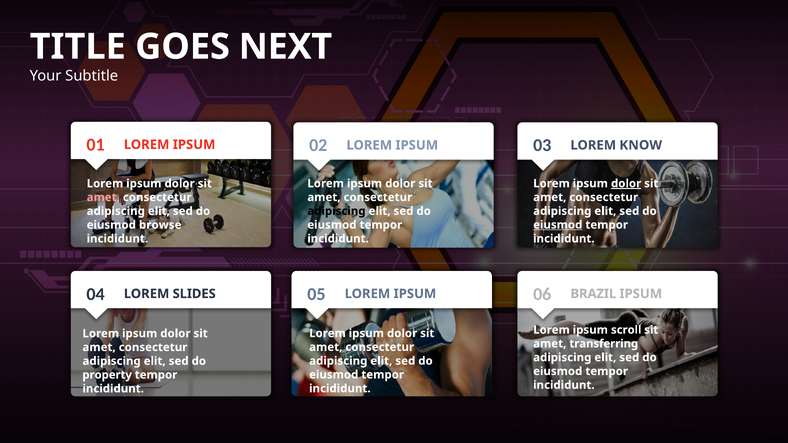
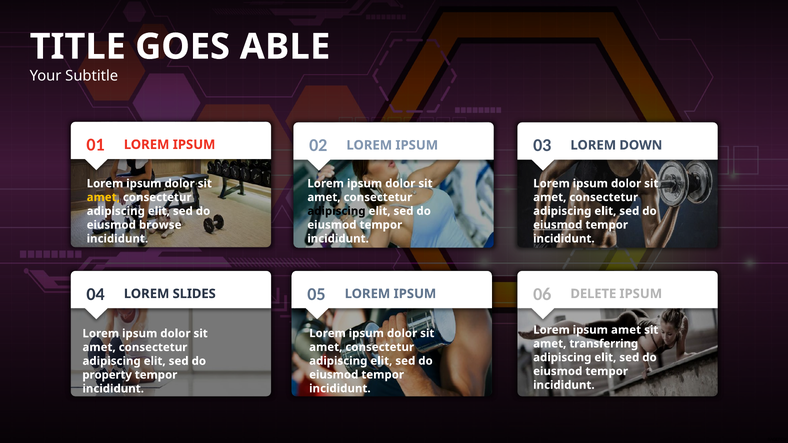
NEXT: NEXT -> ABLE (285, 47)
KNOW: KNOW -> DOWN (641, 145)
dolor underline: present -> none (626, 184)
amet colour: pink -> yellow (103, 197)
BRAZIL: BRAZIL -> DELETE (593, 294)
ipsum scroll: scroll -> amet (626, 330)
